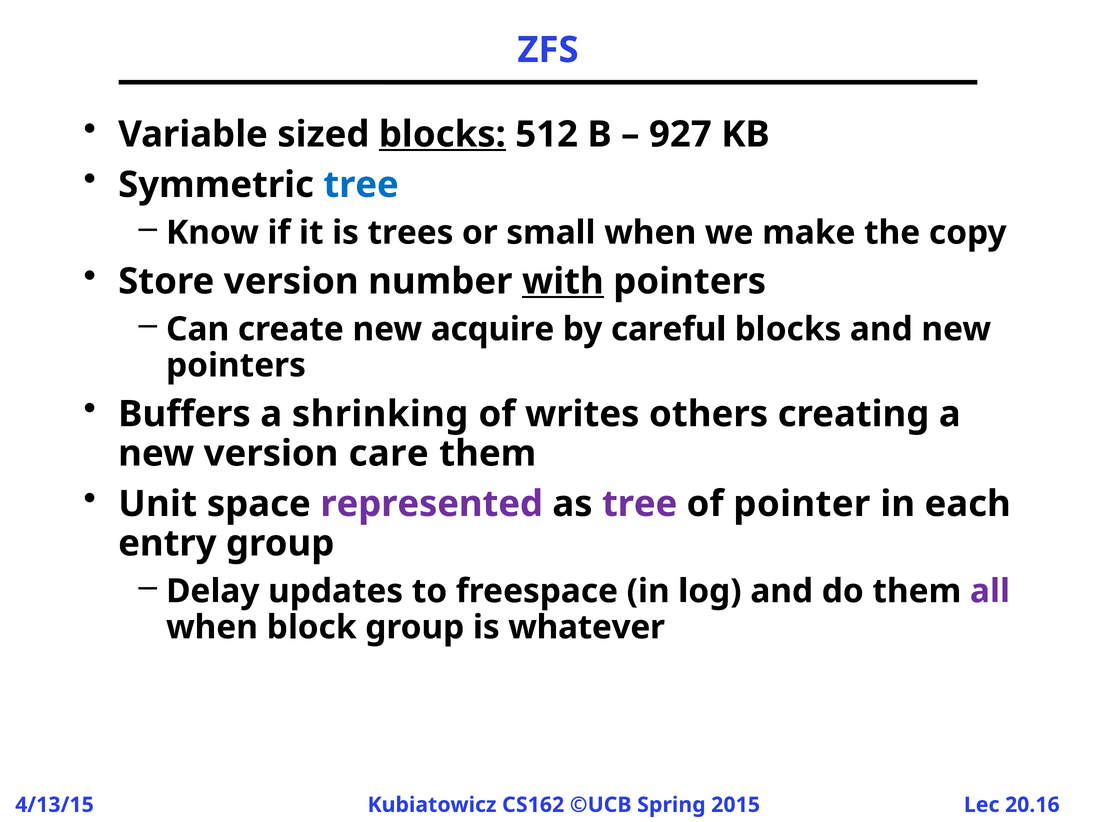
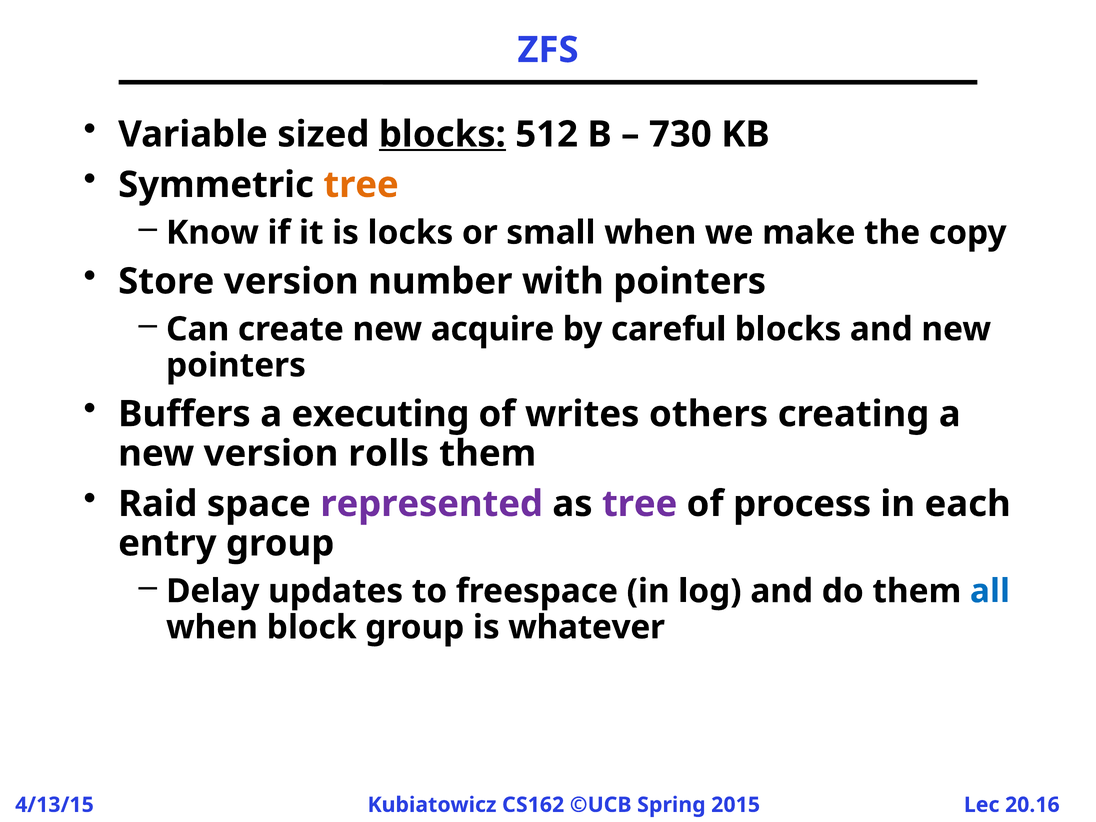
927: 927 -> 730 (680, 134)
tree colour: blue -> orange (361, 185)
trees: trees -> locks (410, 233)
with underline: present -> none (563, 281)
shrinking: shrinking -> executing (380, 414)
care: care -> rolls (389, 454)
Unit: Unit -> Raid (158, 504)
pointer: pointer -> process (802, 504)
all colour: purple -> blue (990, 591)
